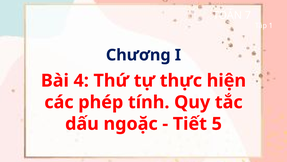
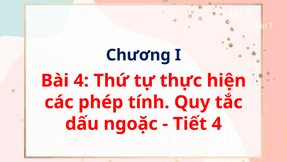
Tiết 5: 5 -> 4 (217, 123)
